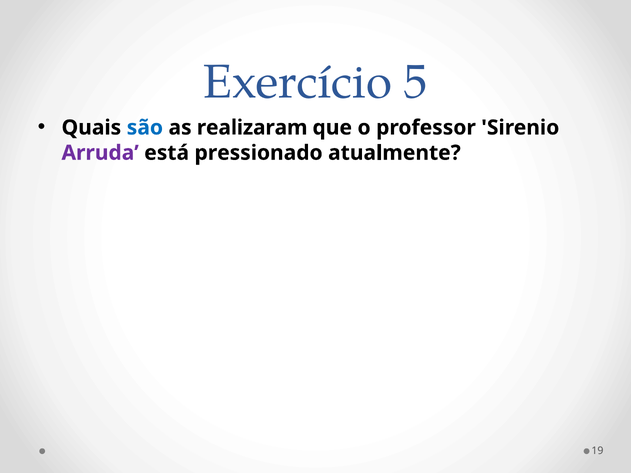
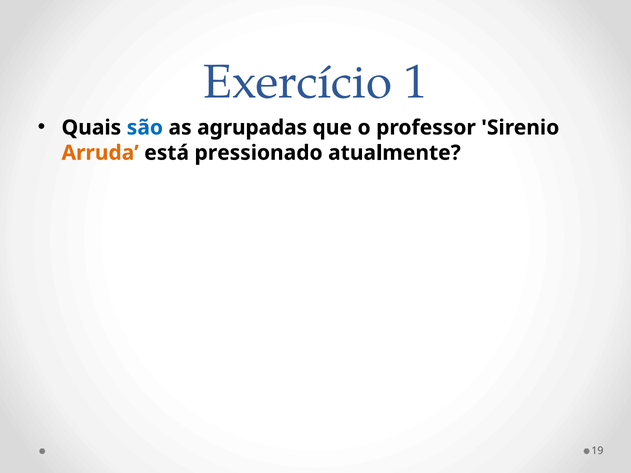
5: 5 -> 1 (416, 82)
realizaram: realizaram -> agrupadas (252, 128)
Arruda colour: purple -> orange (100, 153)
